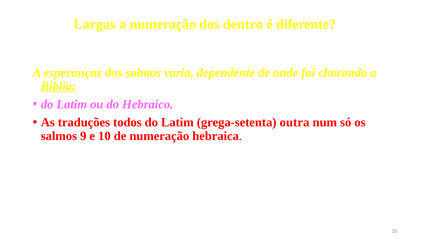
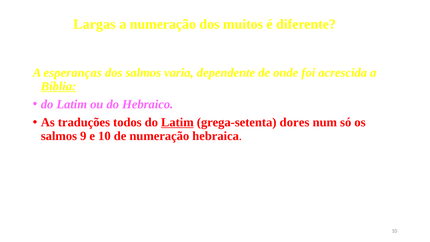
dentro: dentro -> muitos (243, 24)
chorando: chorando -> acrescida (343, 73)
Latim underline: none -> present (177, 122)
outra: outra -> dores (295, 122)
